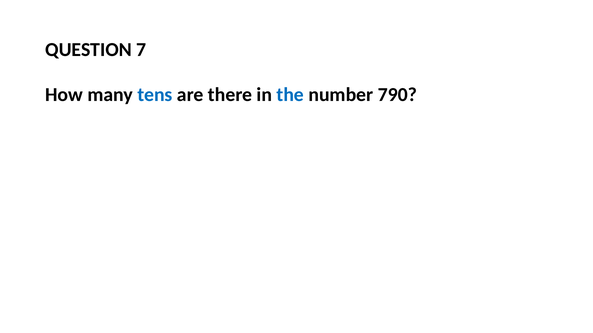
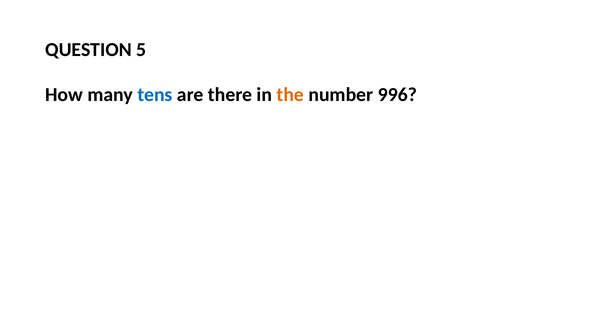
7: 7 -> 5 (141, 50)
the colour: blue -> orange (290, 95)
790: 790 -> 996 (397, 95)
